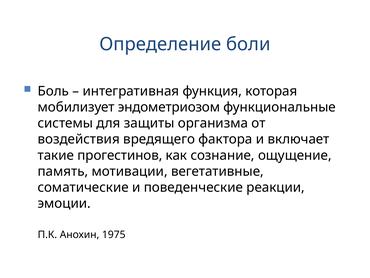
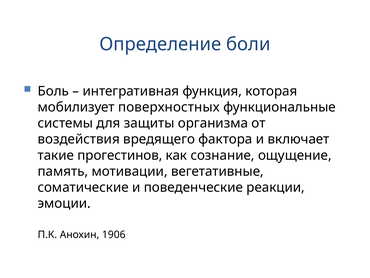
эндометриозом: эндометриозом -> поверхностных (169, 107)
1975: 1975 -> 1906 (114, 234)
